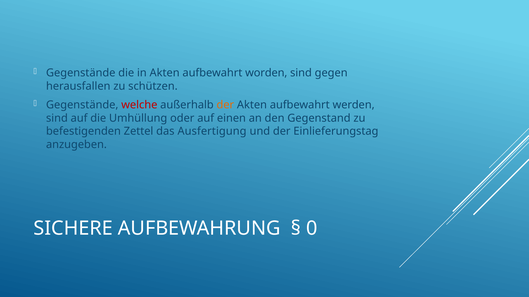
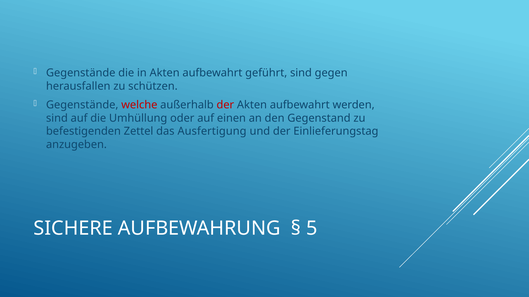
worden: worden -> geführt (266, 73)
der colour: orange -> red (225, 105)
0: 0 -> 5 (312, 229)
